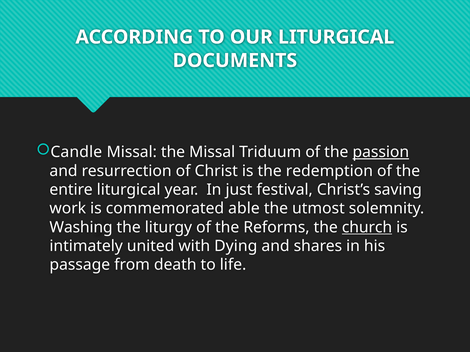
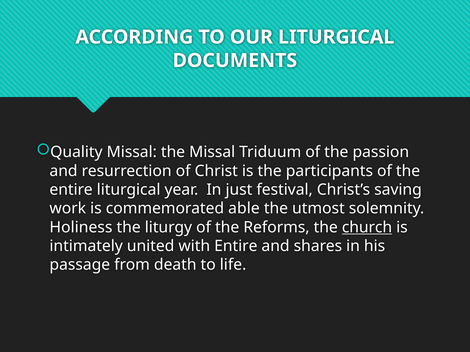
Candle: Candle -> Quality (76, 152)
passion underline: present -> none (381, 152)
redemption: redemption -> participants (329, 171)
Washing: Washing -> Holiness (81, 228)
with Dying: Dying -> Entire (236, 246)
